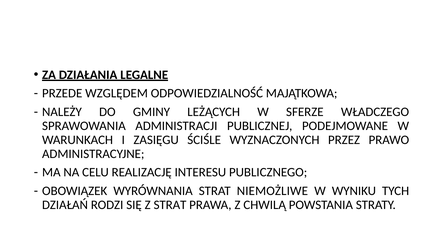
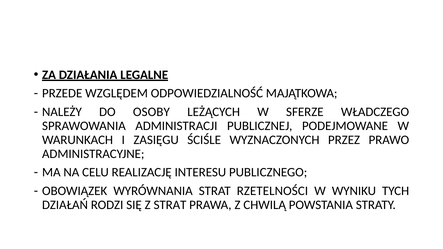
GMINY: GMINY -> OSOBY (151, 112)
NIEMOŻLIWE: NIEMOŻLIWE -> RZETELNOŚCI (272, 191)
